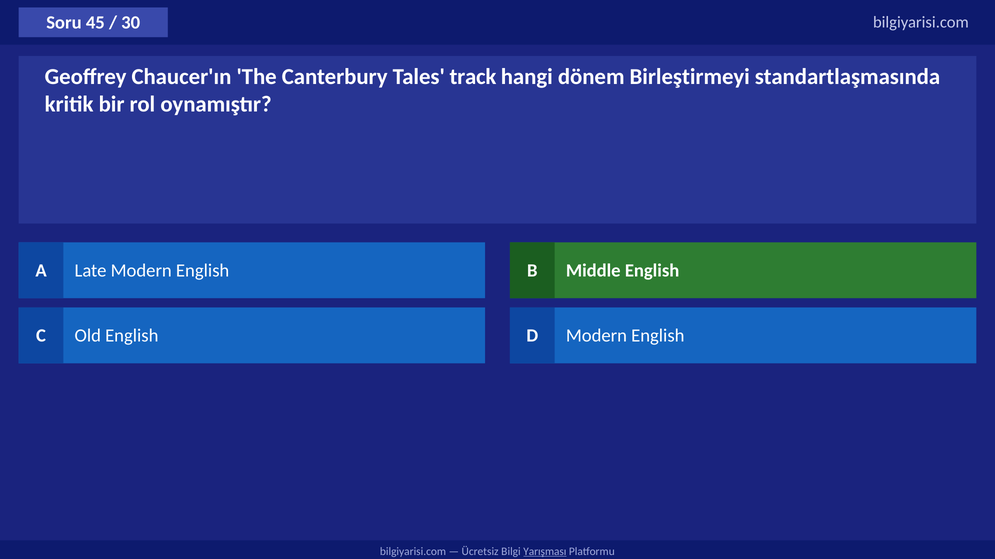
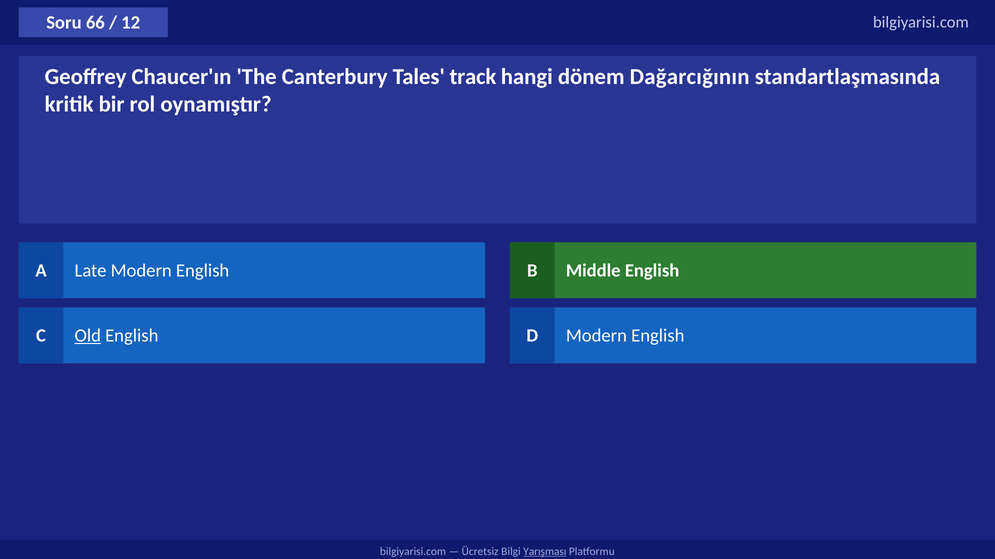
45: 45 -> 66 (95, 23)
30: 30 -> 12 (131, 23)
Birleştirmeyi: Birleştirmeyi -> Dağarcığının (690, 77)
Old underline: none -> present (88, 336)
